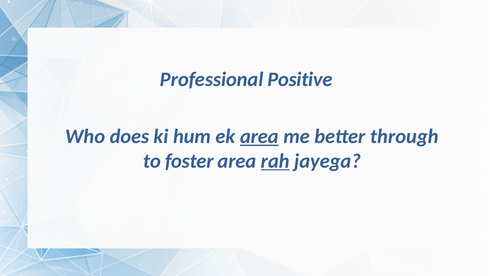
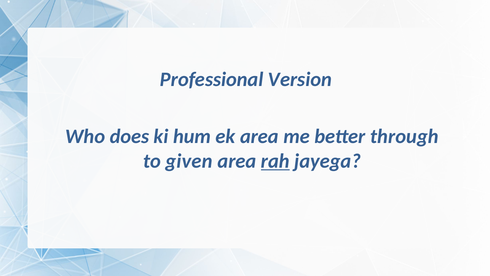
Positive: Positive -> Version (300, 79)
area underline: present -> none (259, 136)
foster: foster -> given (189, 161)
